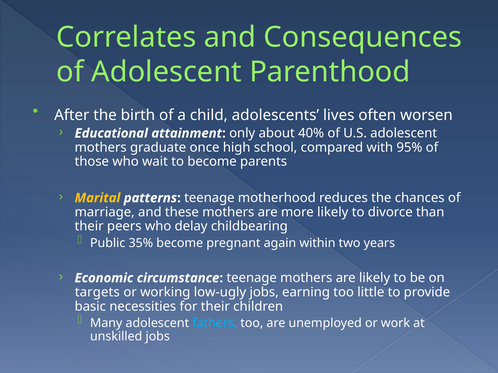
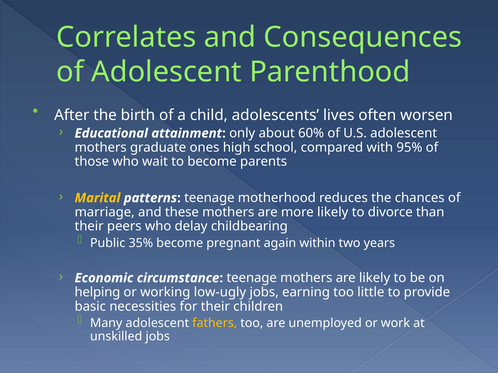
40%: 40% -> 60% (311, 133)
once: once -> ones (205, 148)
targets: targets -> helping (97, 293)
fathers colour: light blue -> yellow (215, 323)
